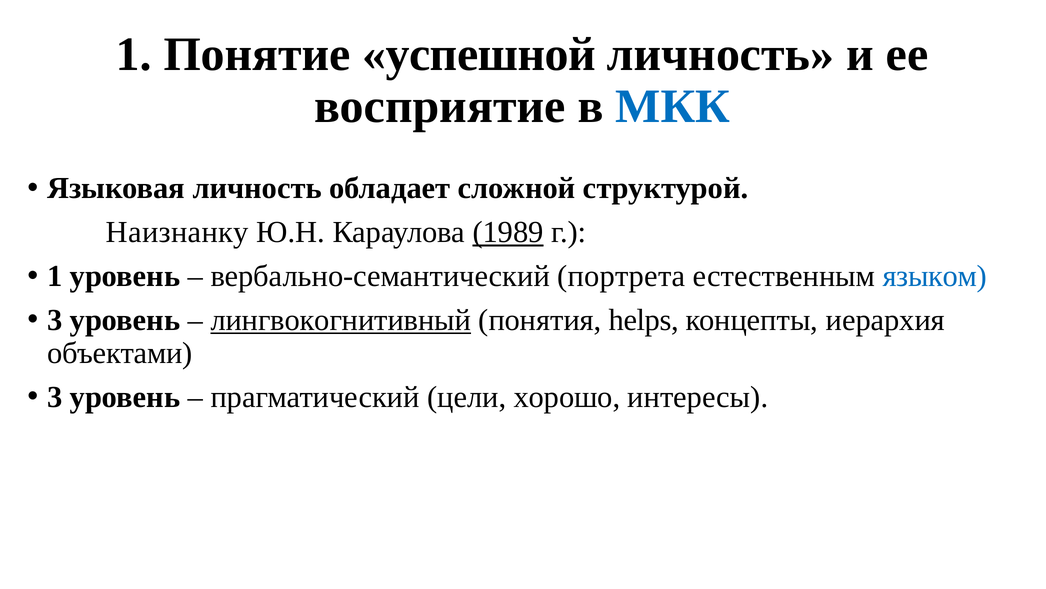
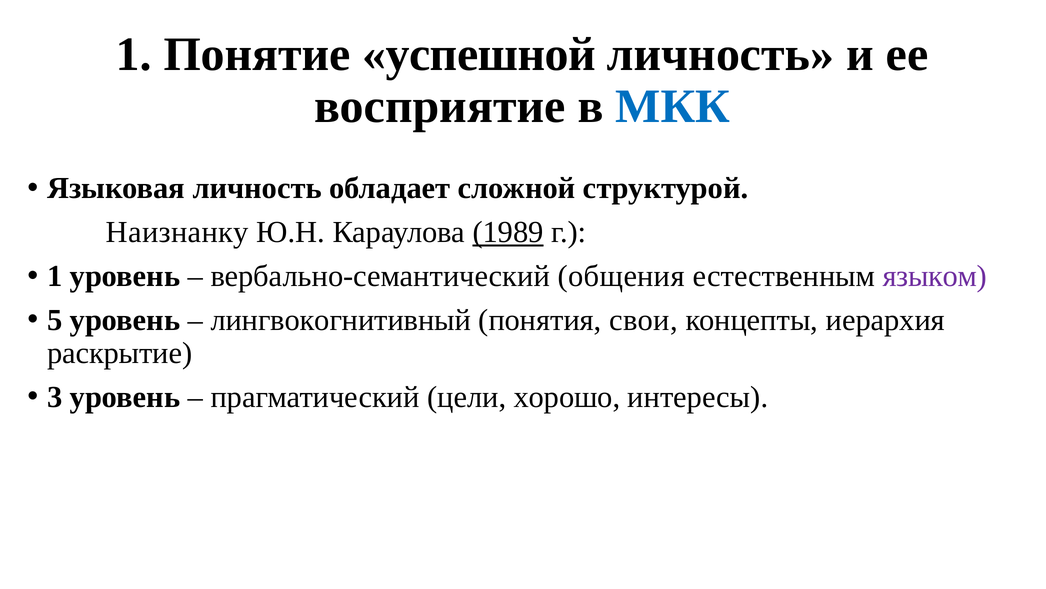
портрета: портрета -> общения (621, 276)
языком colour: blue -> purple (935, 276)
3: 3 -> 5 (55, 320)
лингвокогнитивный underline: present -> none (341, 320)
helps: helps -> свои (644, 320)
объектами: объектами -> раскрытие (120, 353)
